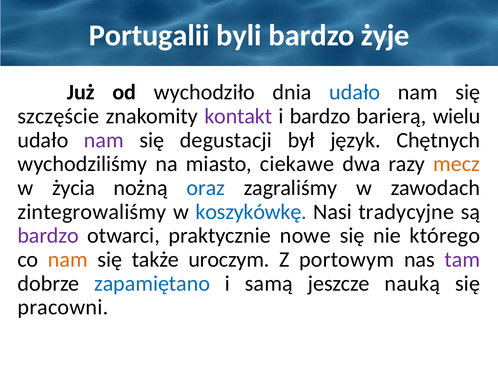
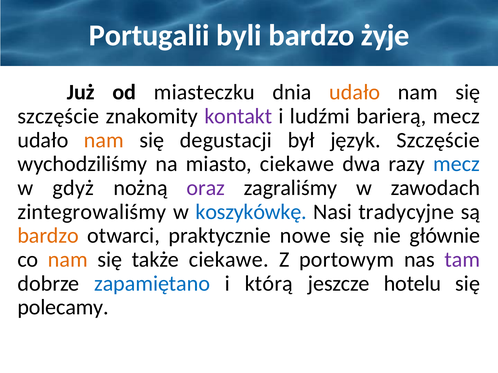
wychodziło: wychodziło -> miasteczku (204, 92)
udało colour: blue -> orange (355, 92)
i bardzo: bardzo -> ludźmi (320, 116)
barierą wielu: wielu -> mecz (456, 116)
nam colour: purple -> orange (104, 140)
język Chętnych: Chętnych -> Szczęście (438, 140)
mecz colour: orange -> blue (457, 164)
życia: życia -> gdyż (73, 188)
oraz colour: blue -> purple (206, 188)
bardzo colour: purple -> orange (48, 236)
którego: którego -> głównie (445, 236)
także uroczym: uroczym -> ciekawe (229, 260)
samą: samą -> którą (269, 284)
nauką: nauką -> hotelu (413, 284)
pracowni: pracowni -> polecamy (63, 308)
